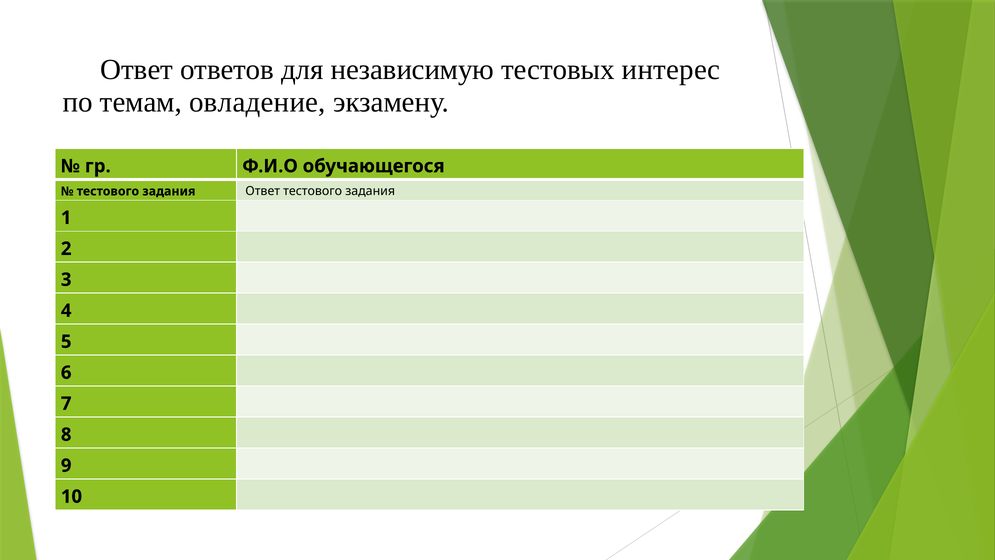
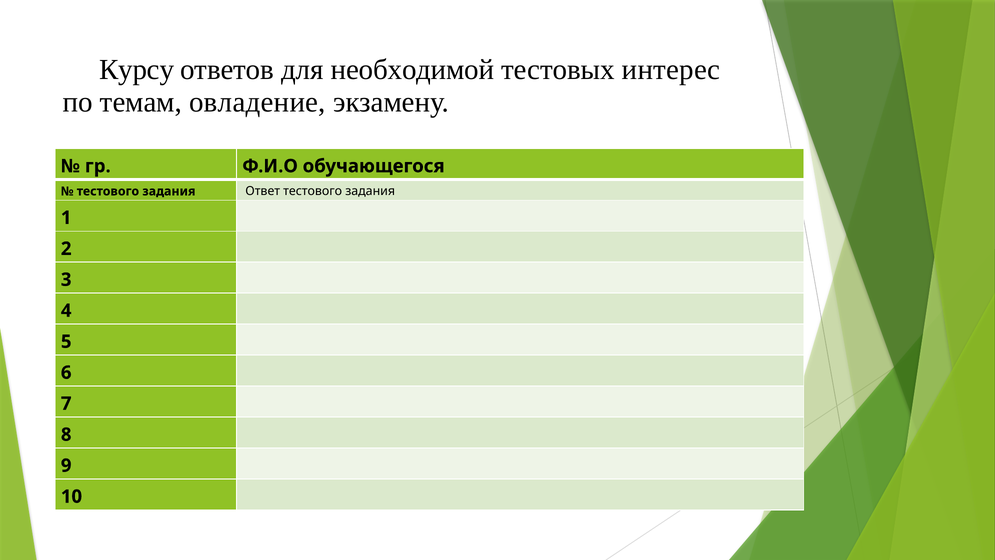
Ответ: Ответ -> Курсу (137, 70)
независимую: независимую -> необходимой (413, 70)
